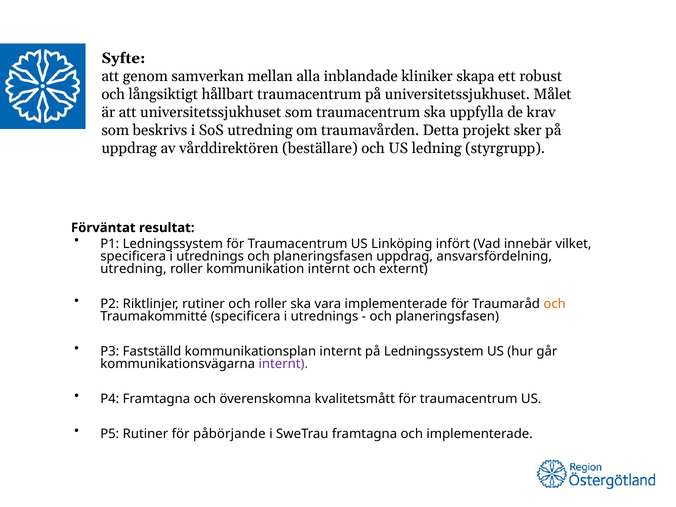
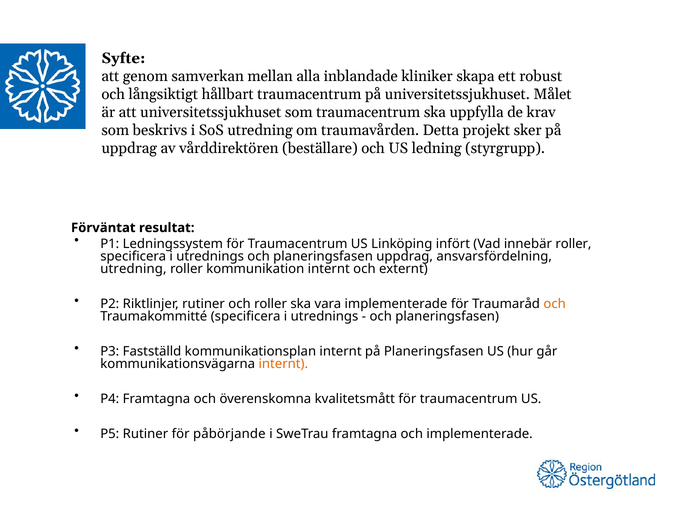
innebär vilket: vilket -> roller (573, 244)
på Ledningssystem: Ledningssystem -> Planeringsfasen (434, 352)
internt colour: purple -> orange (283, 364)
